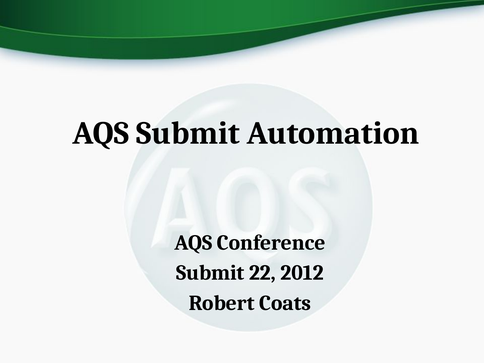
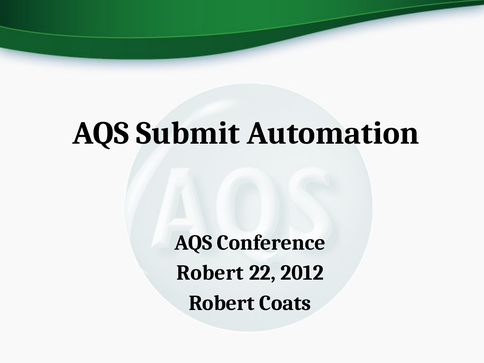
Submit: Submit -> Robert (210, 273)
